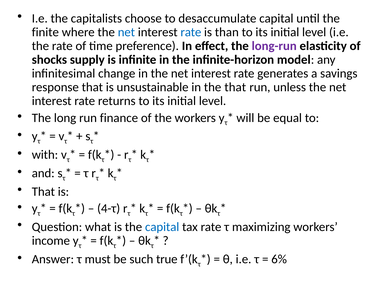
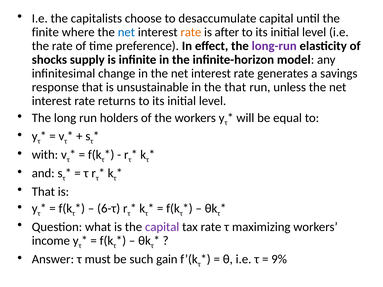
rate colour: blue -> orange (191, 32)
than: than -> after (227, 32)
finance: finance -> holders (119, 118)
4-τ: 4-τ -> 6-τ (109, 209)
capital colour: blue -> purple (162, 227)
true: true -> gain (167, 259)
6%: 6% -> 9% (279, 259)
